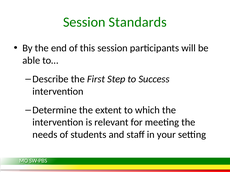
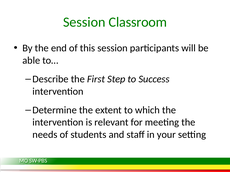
Standards: Standards -> Classroom (138, 22)
